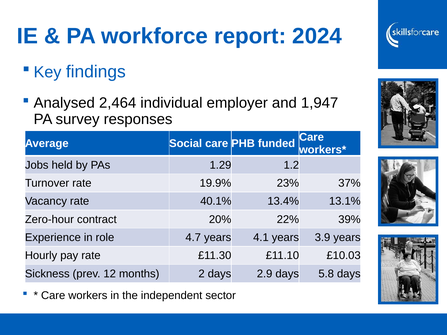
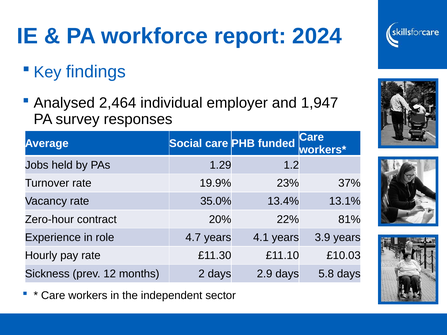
40.1%: 40.1% -> 35.0% (216, 201)
39%: 39% -> 81% (349, 219)
